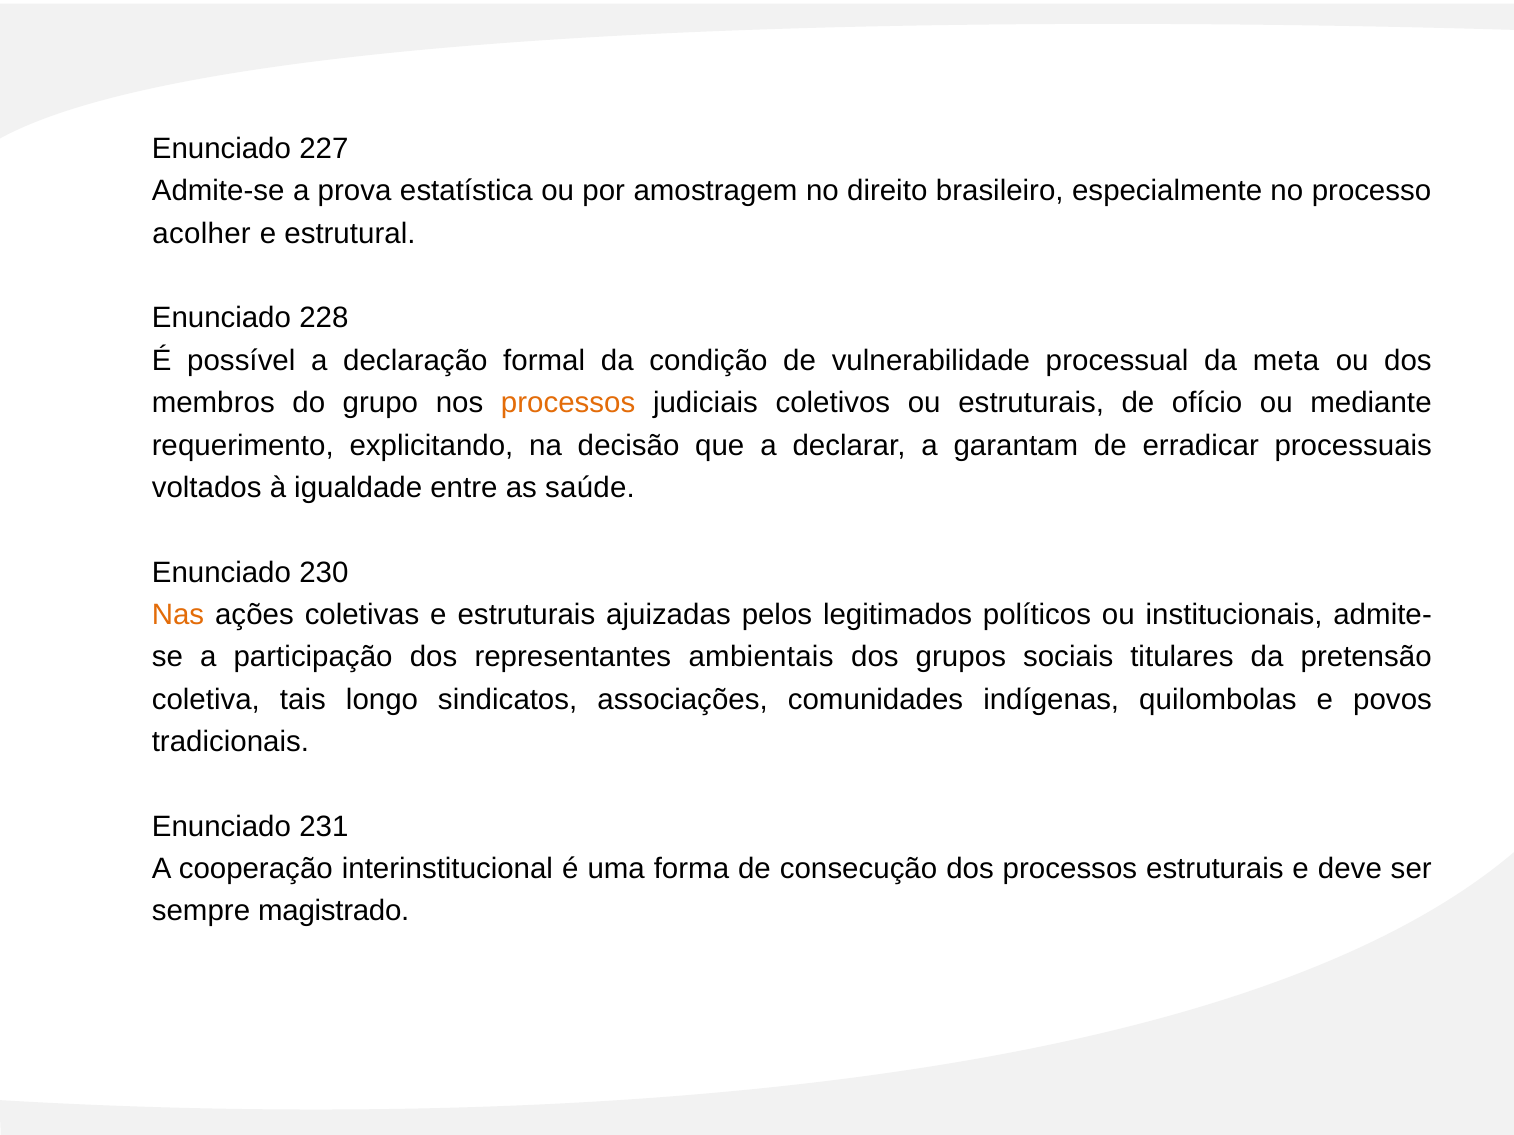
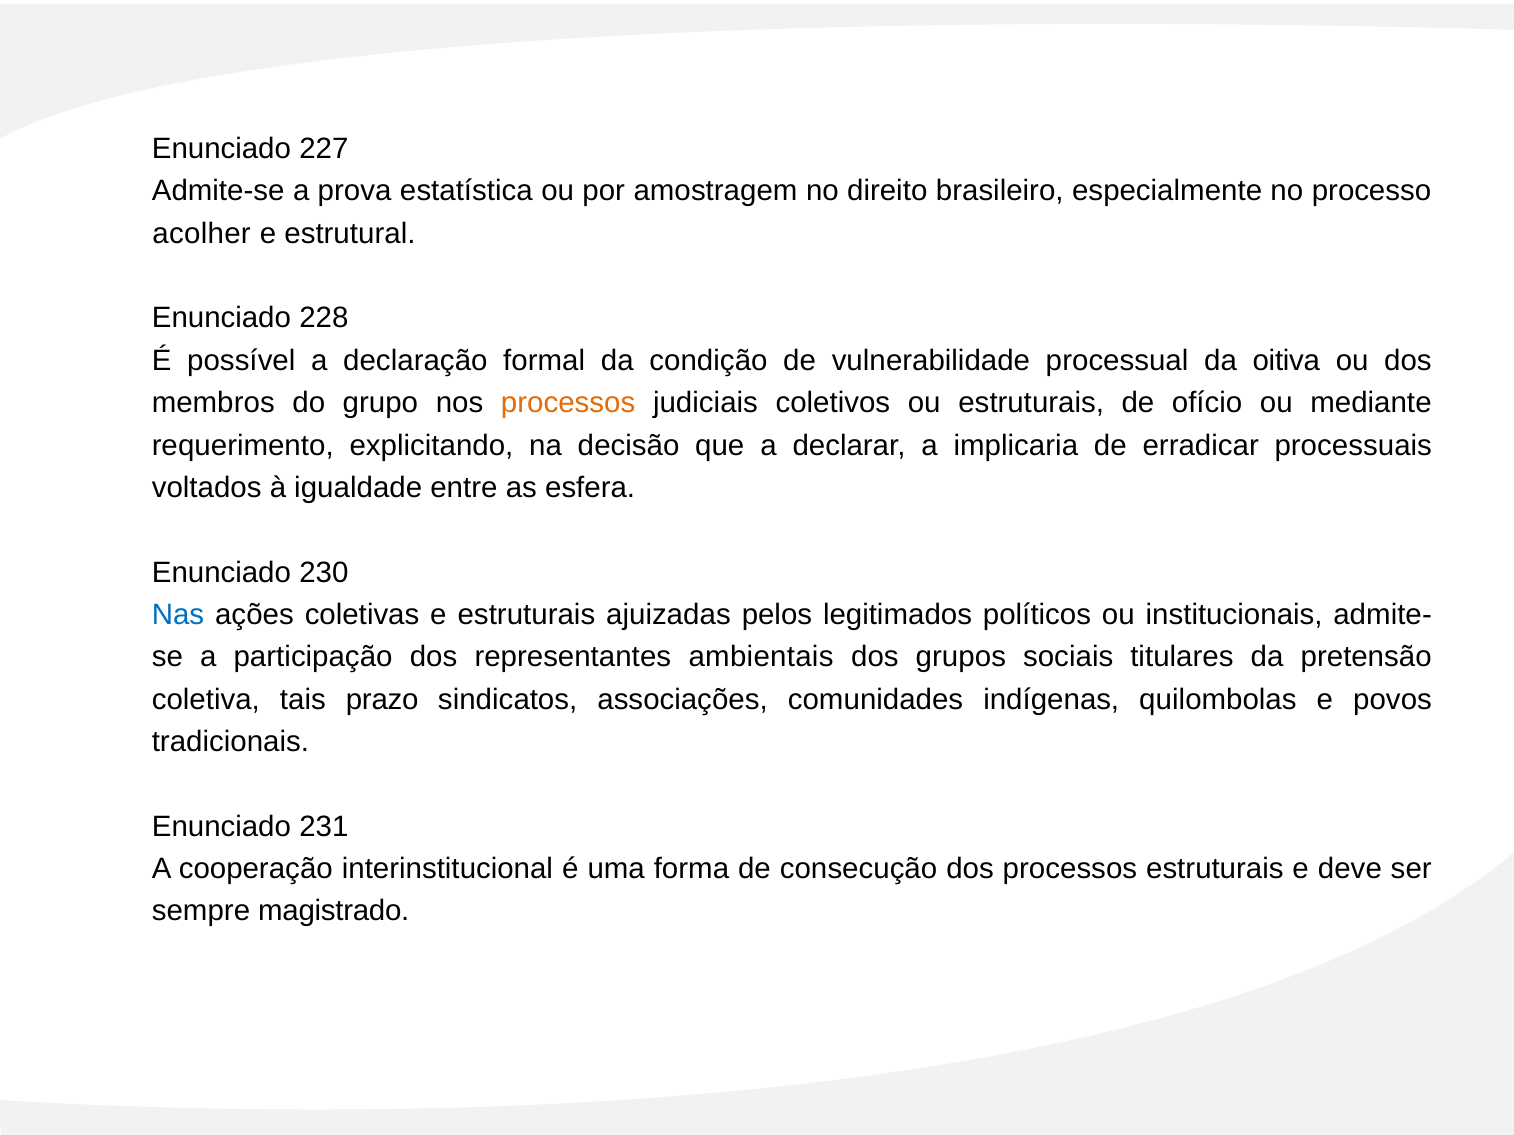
meta: meta -> oitiva (1286, 361)
garantam: garantam -> implicaria (1016, 445)
saúde: saúde -> esfera (590, 488)
Nas colour: orange -> blue (178, 615)
longo: longo -> prazo (382, 700)
